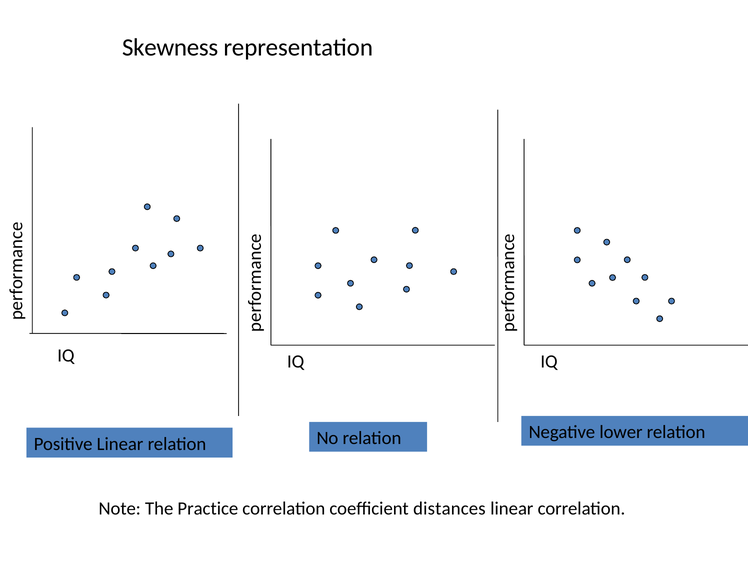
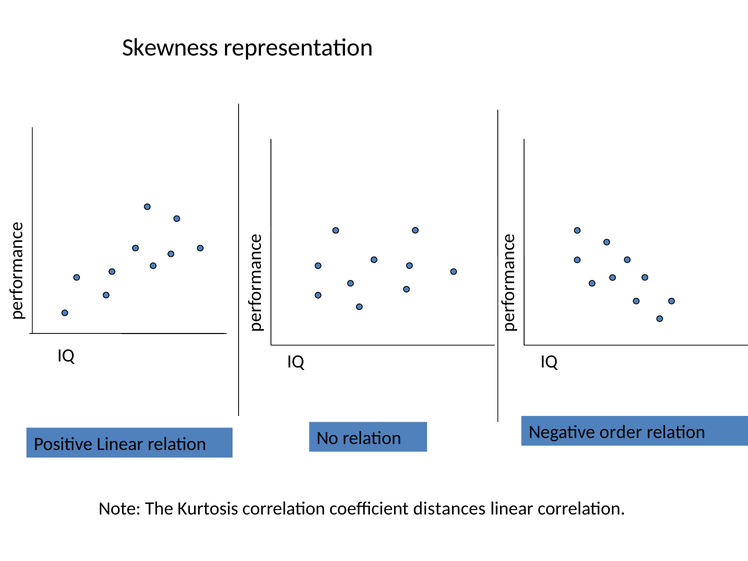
lower: lower -> order (621, 432)
Practice: Practice -> Kurtosis (208, 509)
